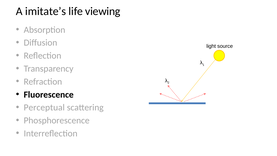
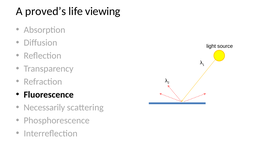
imitate’s: imitate’s -> proved’s (46, 11)
Perceptual: Perceptual -> Necessarily (44, 107)
